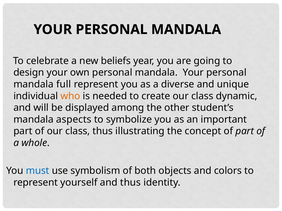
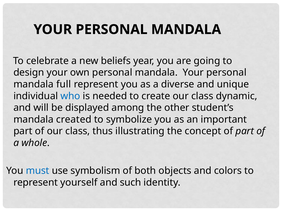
who colour: orange -> blue (70, 96)
aspects: aspects -> created (74, 120)
and thus: thus -> such (131, 183)
